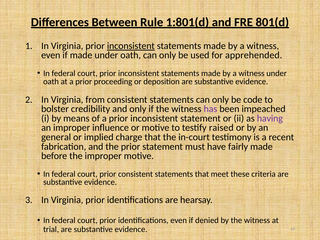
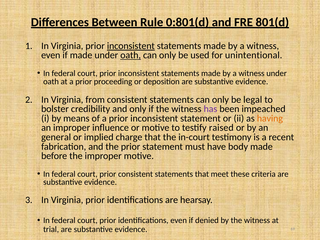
1:801(d: 1:801(d -> 0:801(d (188, 22)
oath underline: none -> present (131, 55)
apprehended: apprehended -> unintentional (254, 55)
code: code -> legal (253, 100)
having colour: purple -> orange (270, 118)
fairly: fairly -> body (238, 147)
